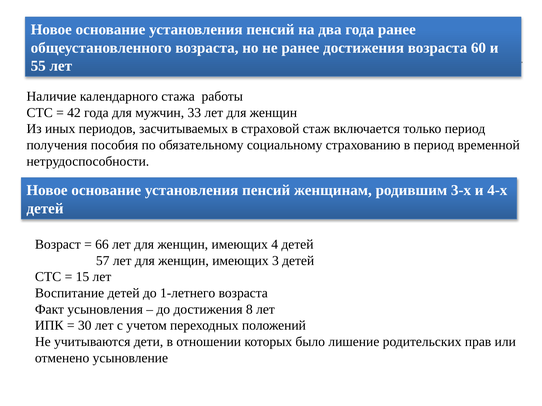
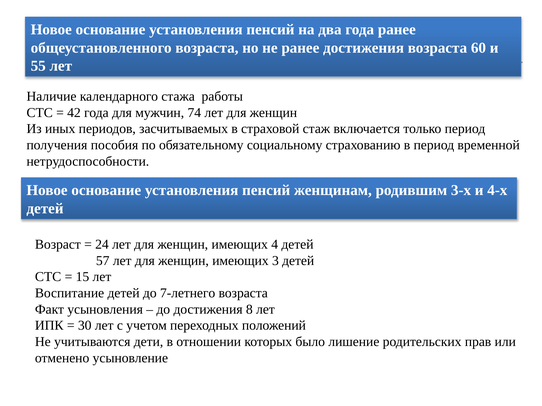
33: 33 -> 74 (194, 113)
66: 66 -> 24 (102, 245)
1-летнего: 1-летнего -> 7-летнего (188, 293)
